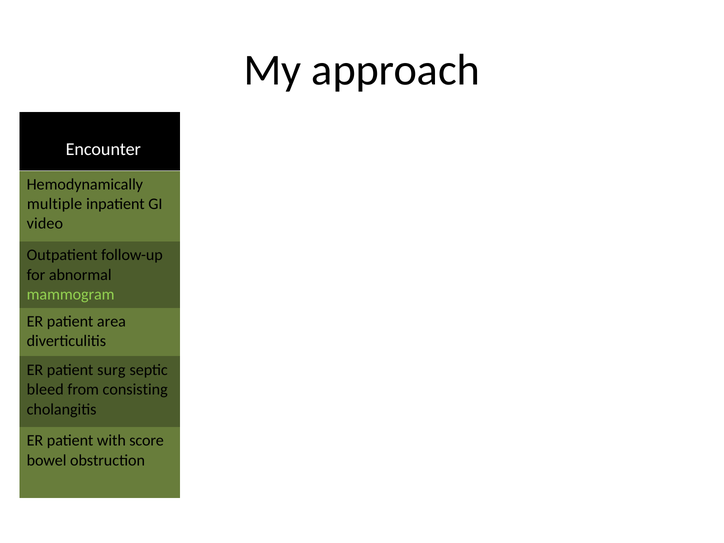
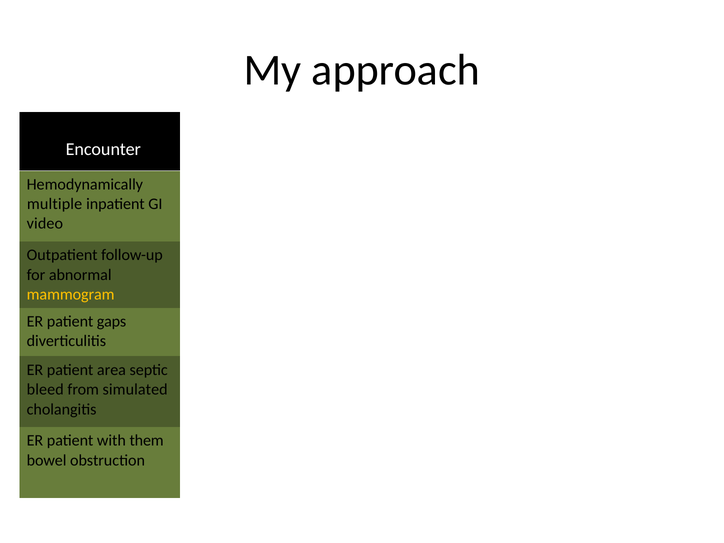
mammogram colour: light green -> yellow (71, 294)
area: area -> gaps (112, 321)
surg: surg -> area (111, 370)
consisting: consisting -> simulated (135, 390)
with score: score -> them (147, 441)
